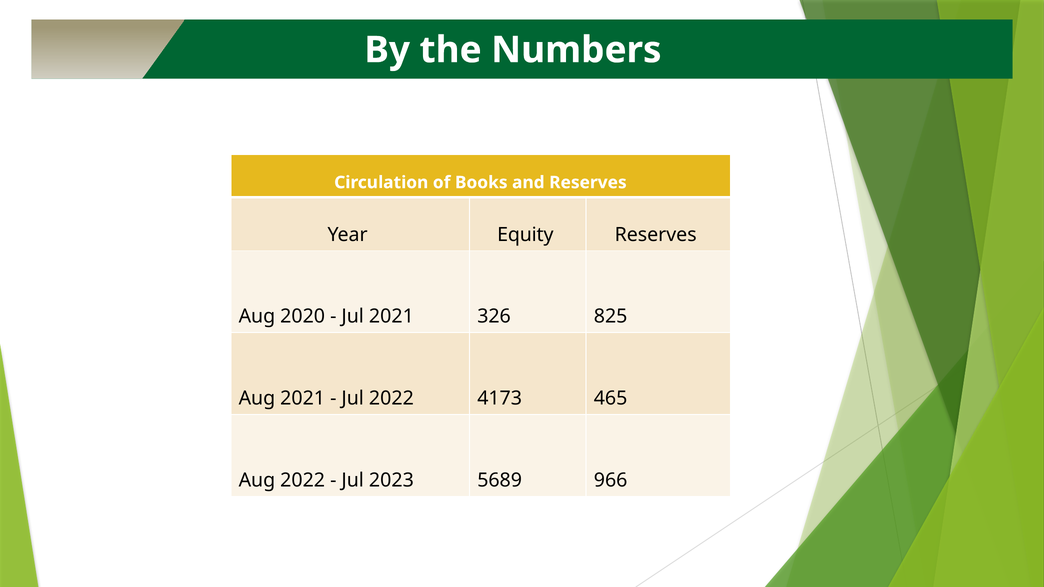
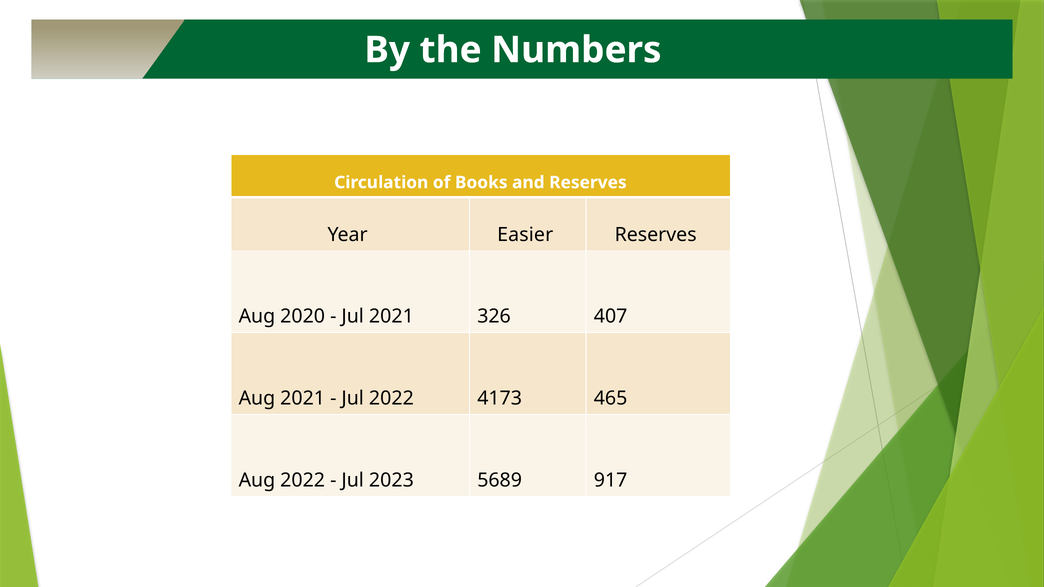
Equity: Equity -> Easier (525, 235)
825: 825 -> 407 (611, 317)
966: 966 -> 917 (611, 480)
